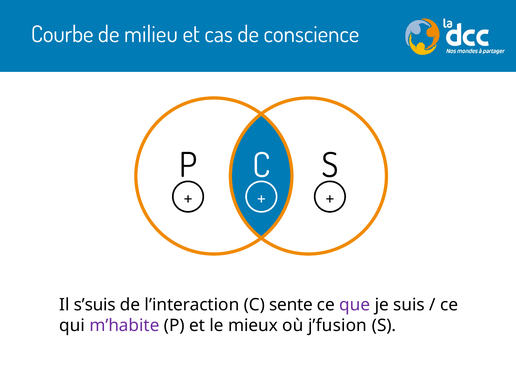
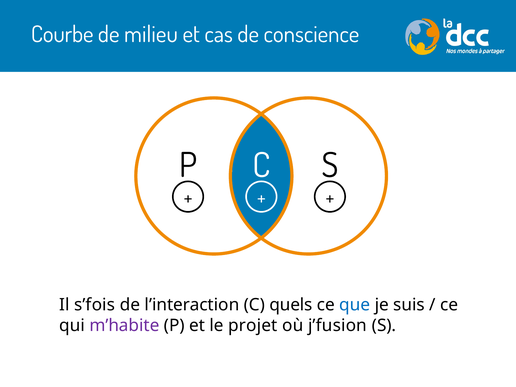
s’suis: s’suis -> s’fois (95, 305)
sente: sente -> quels (291, 305)
que colour: purple -> blue (355, 305)
mieux: mieux -> projet (253, 325)
